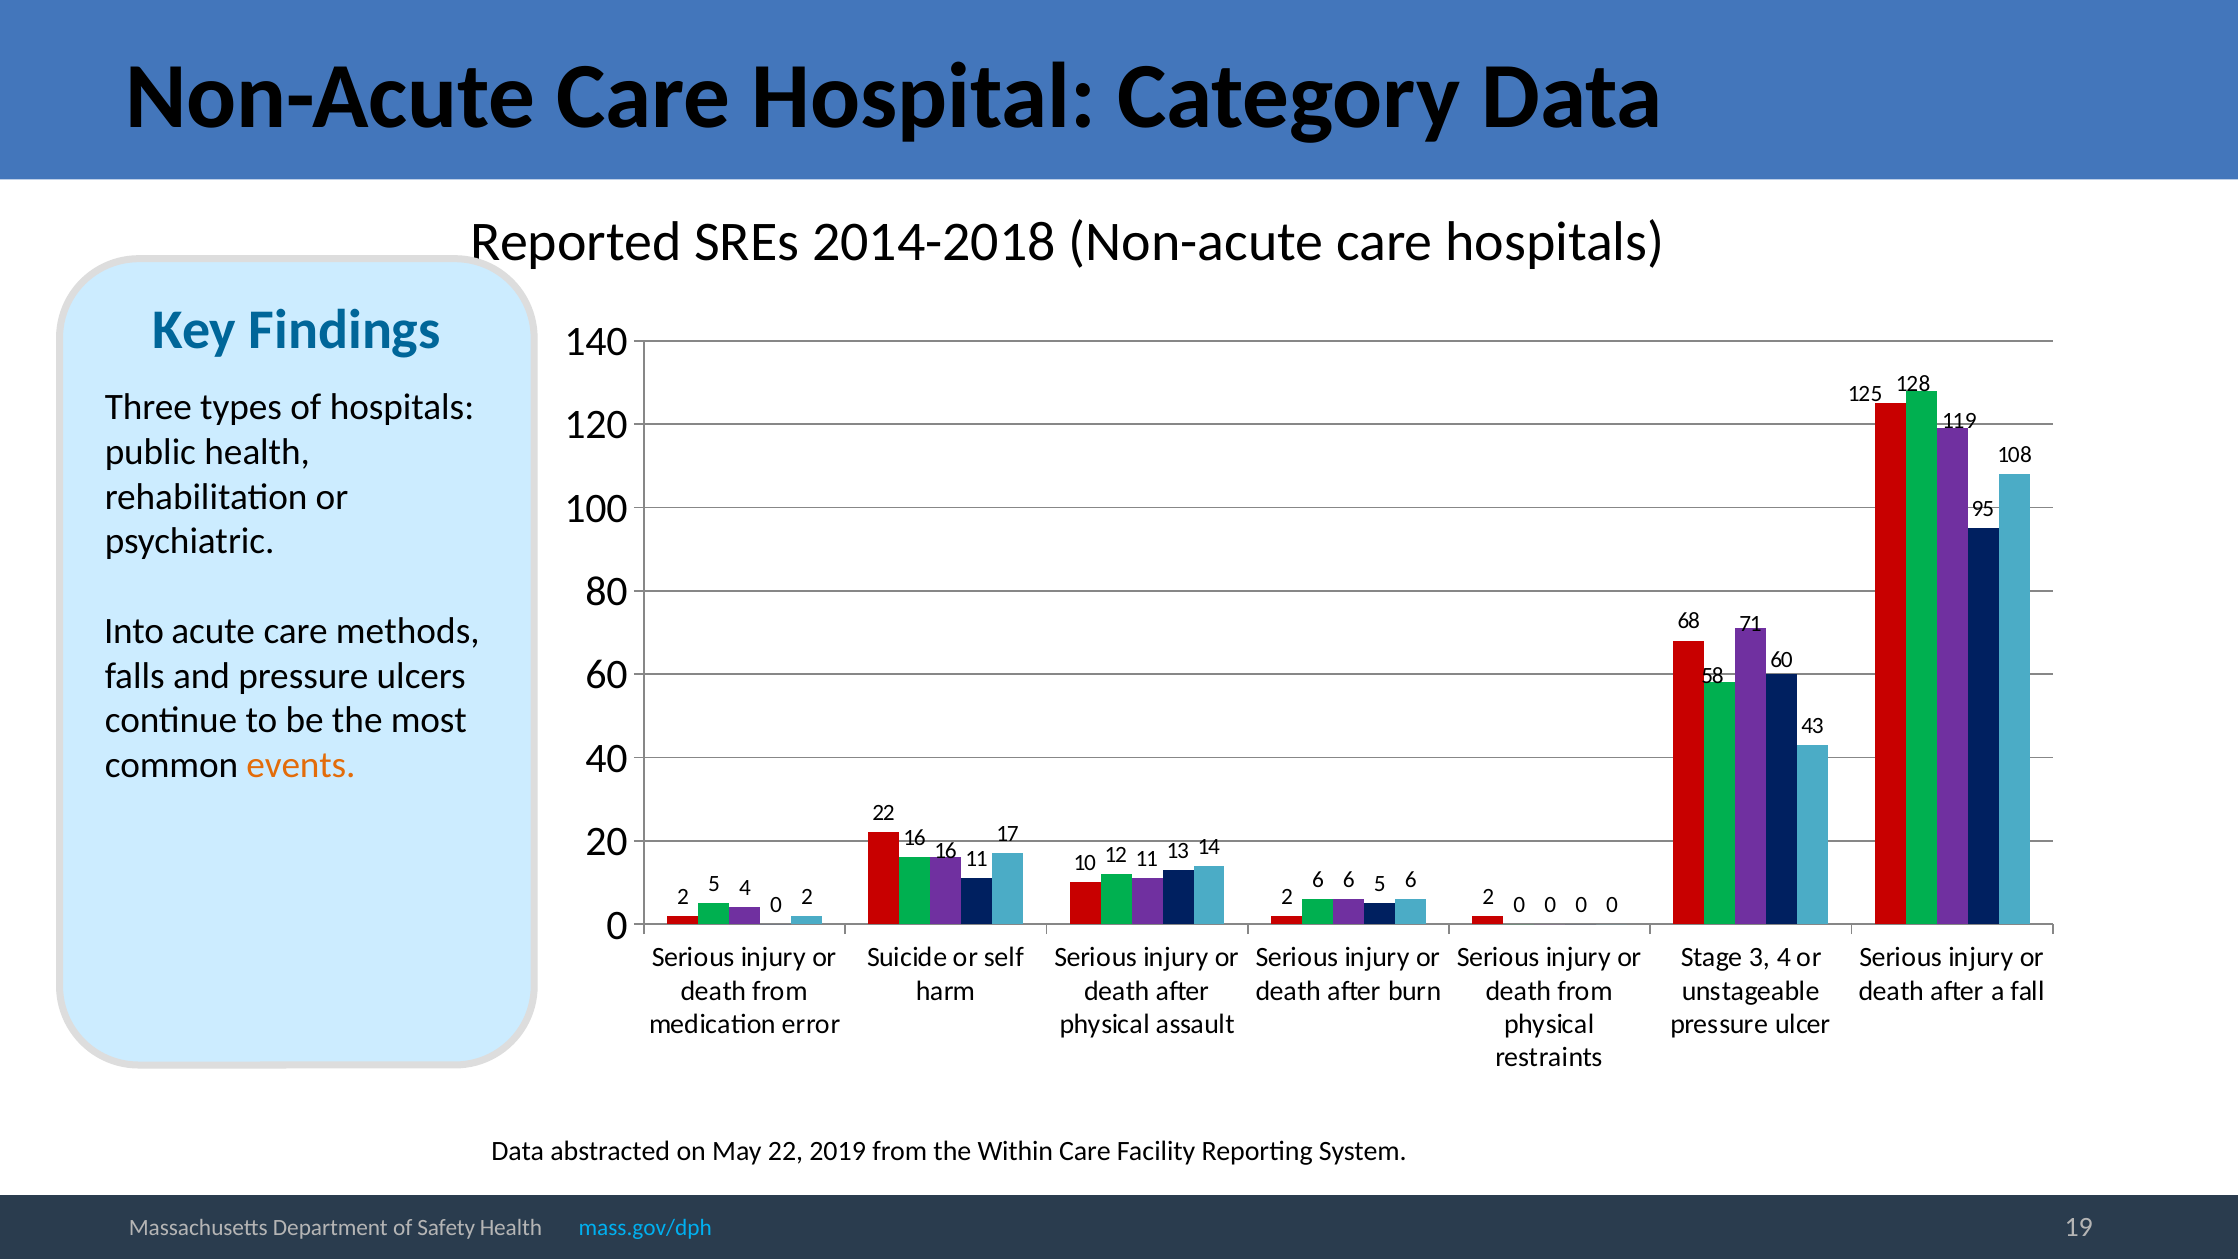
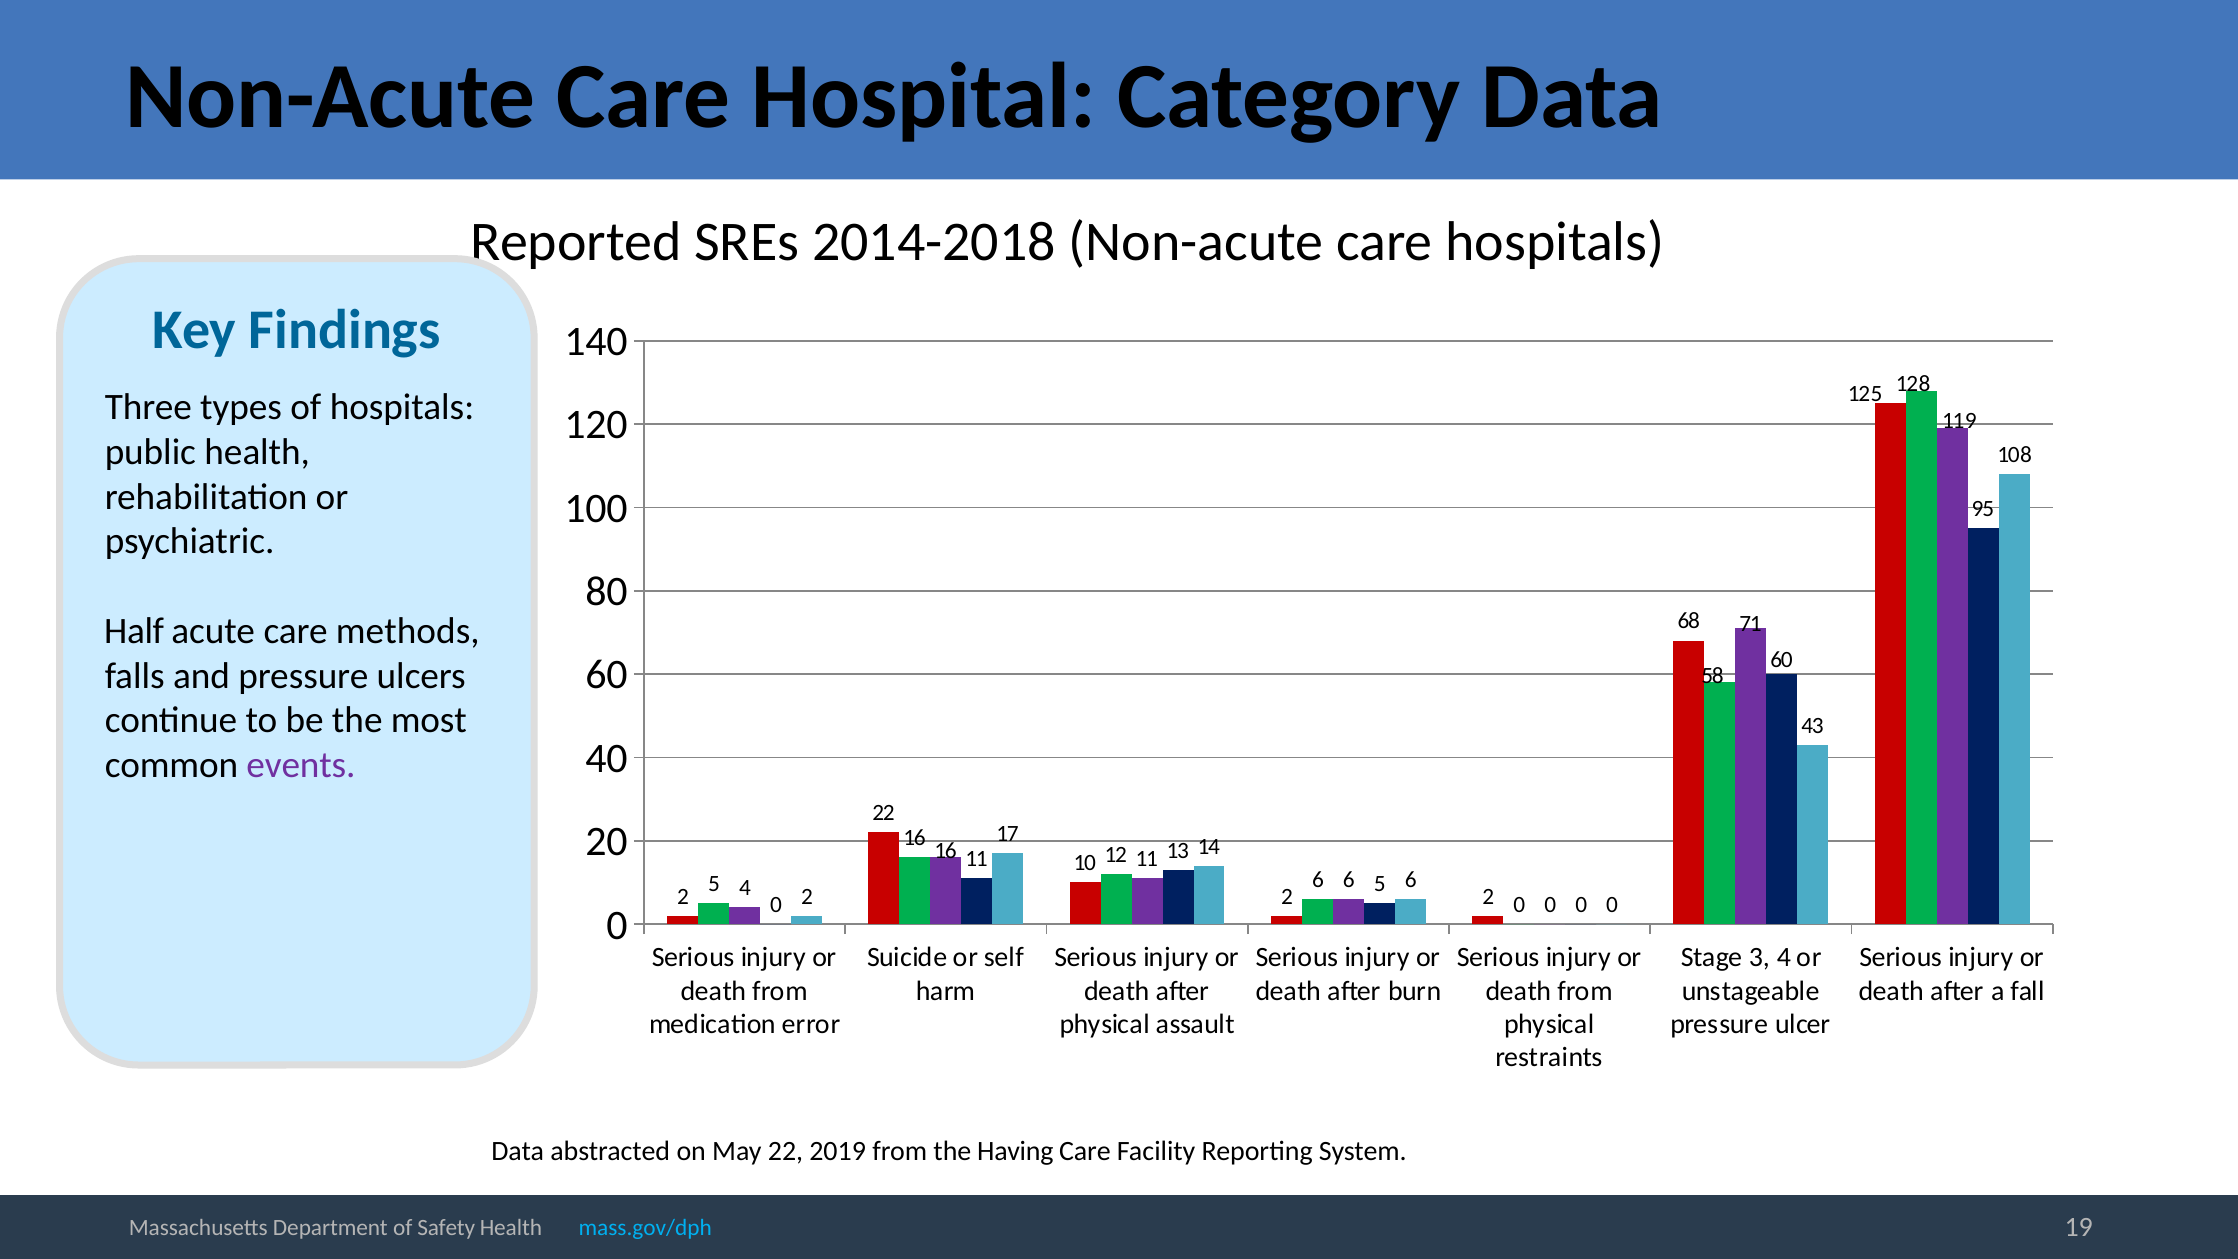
Into: Into -> Half (134, 631)
events colour: orange -> purple (301, 765)
Within: Within -> Having (1015, 1151)
